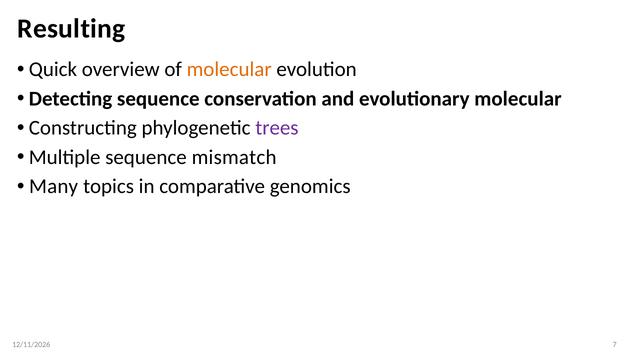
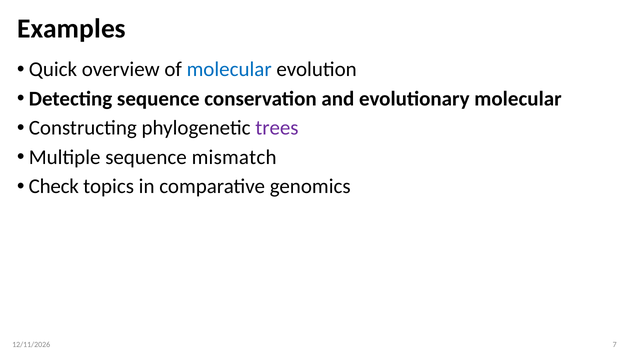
Resulting: Resulting -> Examples (71, 29)
molecular colour: orange -> blue (229, 69)
Many: Many -> Check (54, 186)
